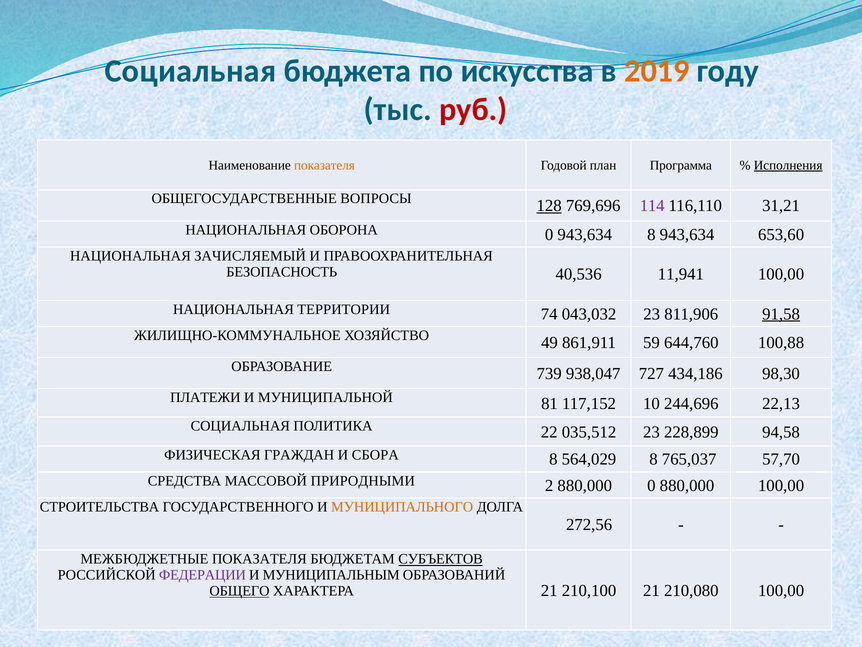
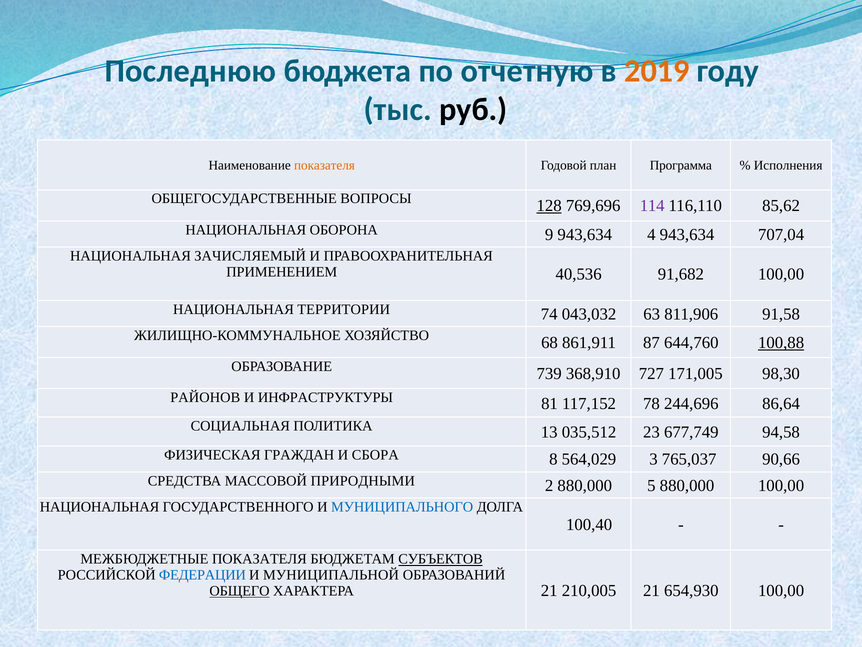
Социальная: Социальная -> Последнюю (190, 71)
искусства: искусства -> отчетную (527, 71)
руб colour: red -> black (473, 110)
Исполнения underline: present -> none (788, 165)
31,21: 31,21 -> 85,62 (781, 206)
ОБОРОНА 0: 0 -> 9 (549, 234)
943,634 8: 8 -> 4 (651, 234)
653,60: 653,60 -> 707,04 (781, 234)
БЕЗОПАСНОСТЬ: БЕЗОПАСНОСТЬ -> ПРИМЕНЕНИЕМ (282, 272)
11,941: 11,941 -> 91,682 (681, 274)
043,032 23: 23 -> 63 (652, 314)
91,58 underline: present -> none (781, 314)
49: 49 -> 68 (549, 342)
59: 59 -> 87 (651, 342)
100,88 underline: none -> present (781, 342)
938,047: 938,047 -> 368,910 (593, 373)
434,186: 434,186 -> 171,005 (695, 373)
ПЛАТЕЖИ: ПЛАТЕЖИ -> РАЙОНОВ (205, 397)
МУНИЦИПАЛЬНОЙ: МУНИЦИПАЛЬНОЙ -> ИНФРАСТРУКТУРЫ (325, 397)
10: 10 -> 78 (651, 403)
22,13: 22,13 -> 86,64 (781, 403)
22: 22 -> 13 (549, 432)
228,899: 228,899 -> 677,749 (691, 432)
564,029 8: 8 -> 3 (654, 459)
57,70: 57,70 -> 90,66 (781, 459)
880,000 0: 0 -> 5 (651, 485)
СТРОИТЕЛЬСТВА: СТРОИТЕЛЬСТВА -> НАЦИОНАЛЬНАЯ (100, 507)
МУНИЦИПАЛЬНОГО colour: orange -> blue (402, 507)
272,56: 272,56 -> 100,40 (589, 524)
ФЕДЕРАЦИИ colour: purple -> blue (202, 575)
МУНИЦИПАЛЬНЫМ: МУНИЦИПАЛЬНЫМ -> МУНИЦИПАЛЬНОЙ (331, 575)
210,100: 210,100 -> 210,005 (589, 590)
210,080: 210,080 -> 654,930 (691, 590)
